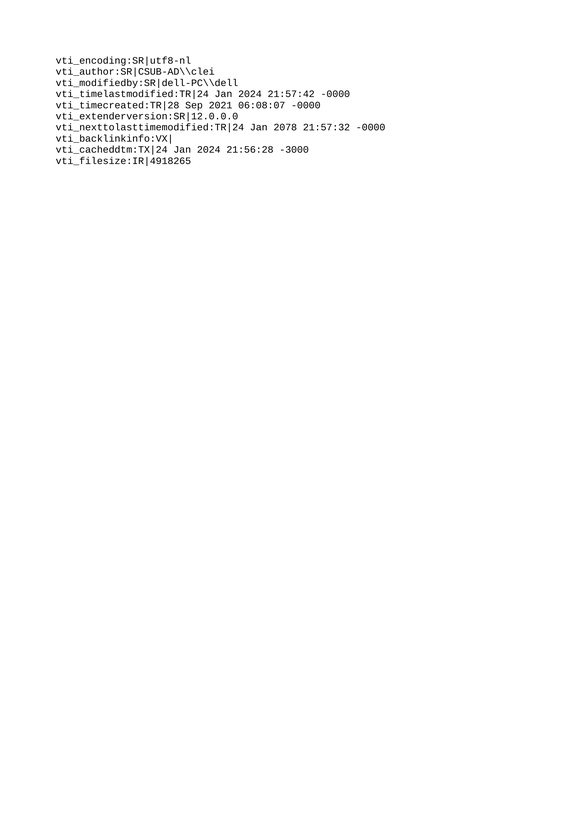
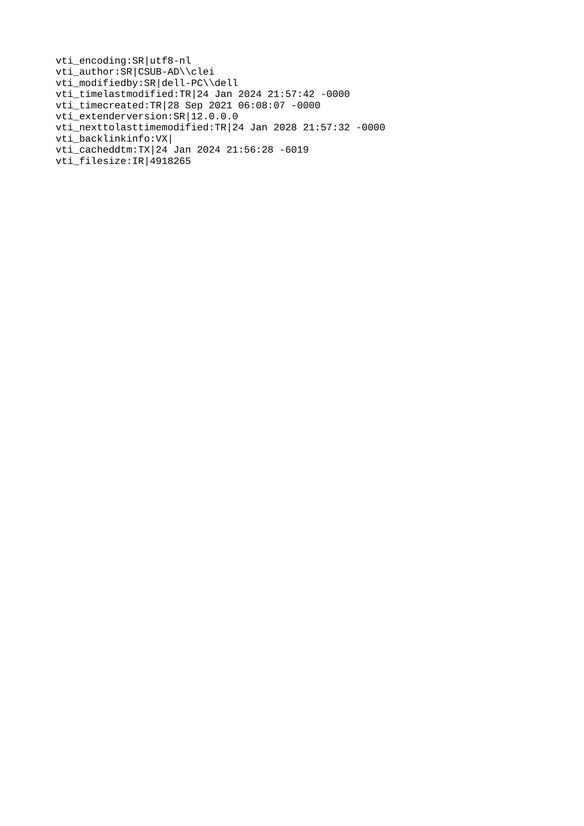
2078: 2078 -> 2028 (285, 127)
-3000: -3000 -> -6019 (294, 150)
